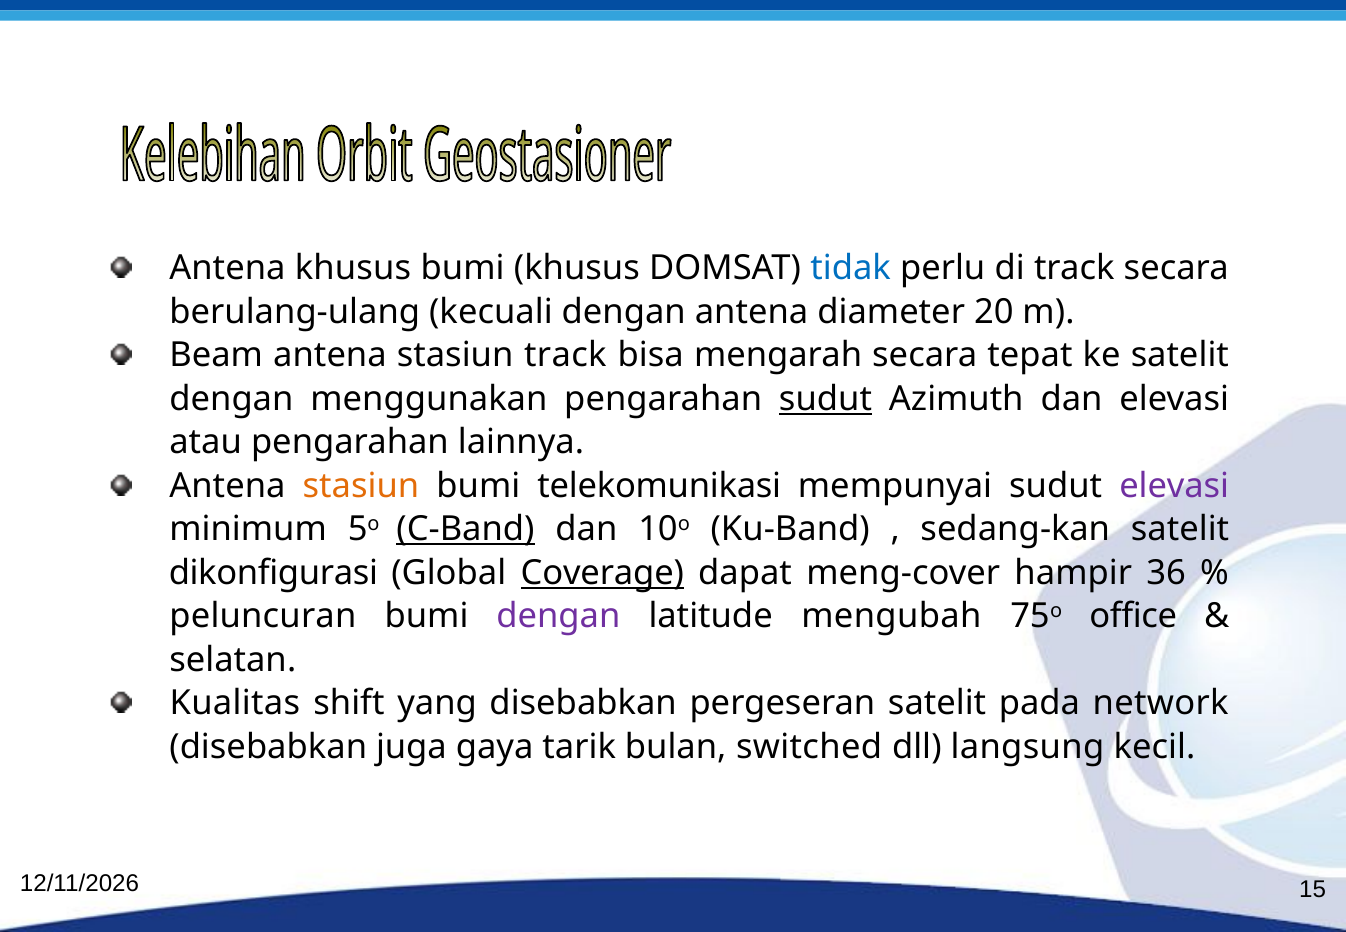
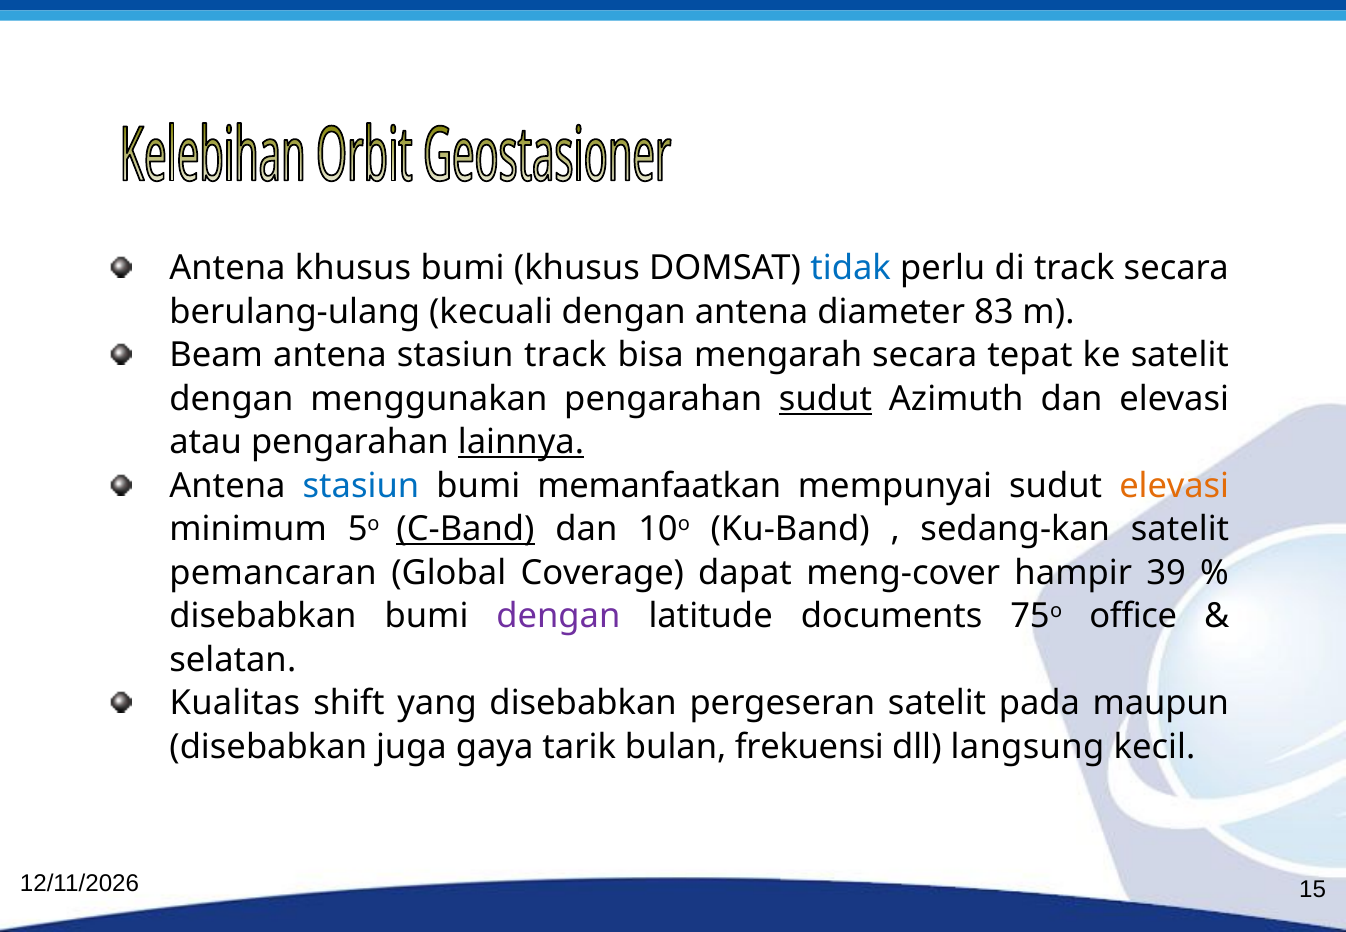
20: 20 -> 83 (994, 312)
lainnya underline: none -> present (521, 442)
stasiun colour: orange -> blue (361, 486)
telekomunikasi: telekomunikasi -> memanfaatkan (659, 486)
elevasi colour: purple -> orange (1174, 486)
dikonfigurasi: dikonfigurasi -> pemancaran (273, 573)
Coverage underline: present -> none (602, 573)
36: 36 -> 39 (1166, 573)
peluncuran: peluncuran -> disebabkan (263, 616)
mengubah: mengubah -> documents (892, 616)
network: network -> maupun (1161, 703)
switched: switched -> frekuensi (809, 747)
